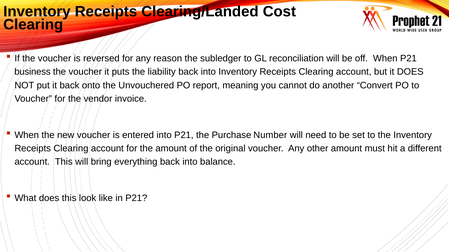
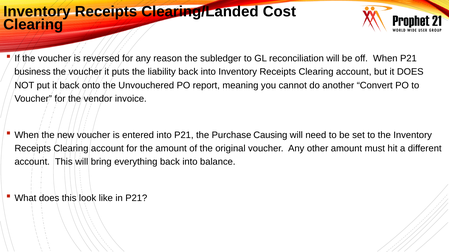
Number: Number -> Causing (270, 135)
